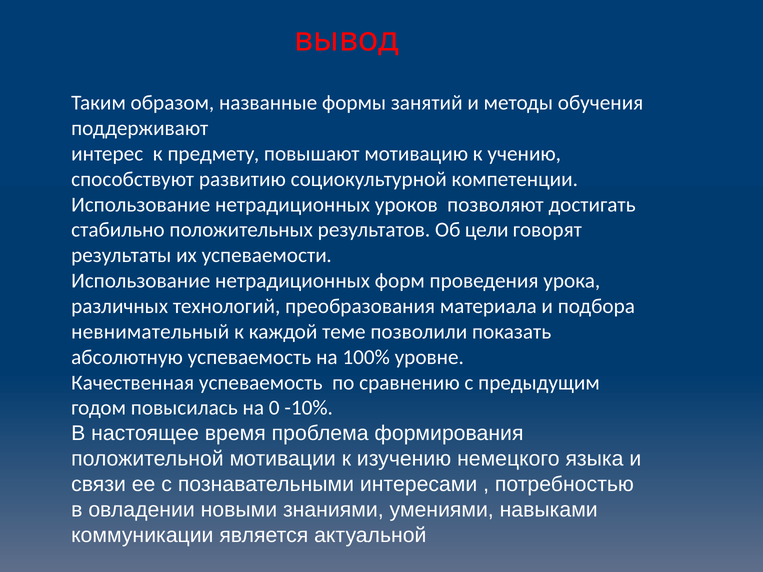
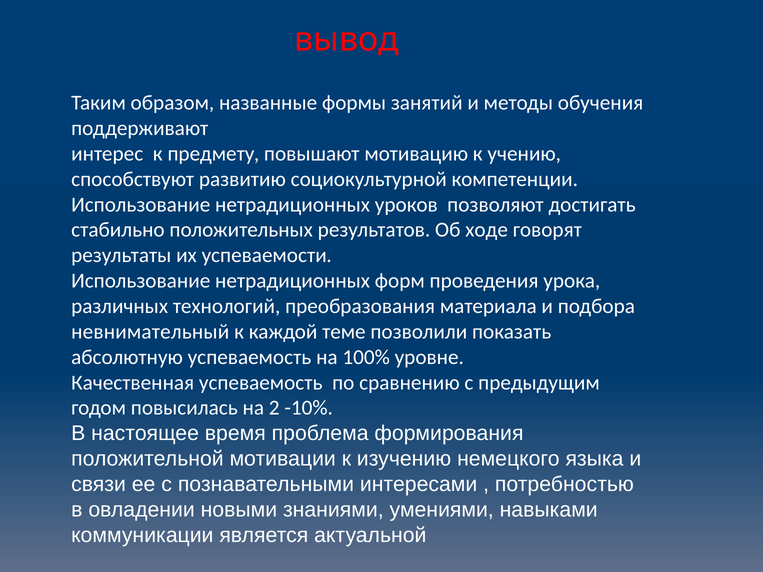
цели: цели -> ходе (487, 230)
0: 0 -> 2 (274, 408)
